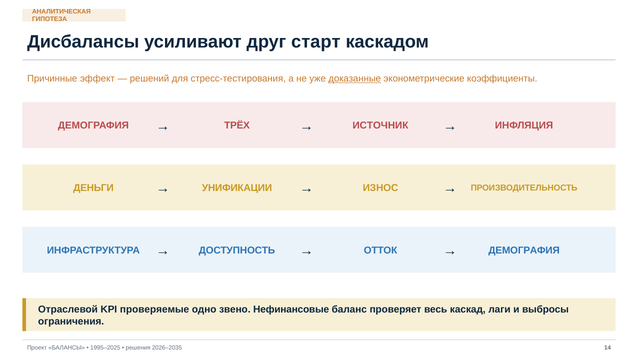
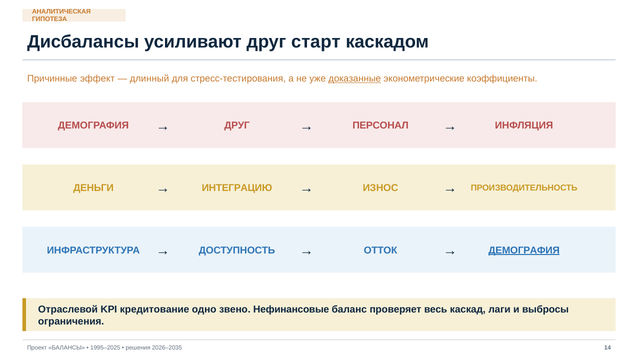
решений: решений -> длинный (149, 78)
ТРЁХ: ТРЁХ -> ДРУГ (237, 126)
ИСТОЧНИК: ИСТОЧНИК -> ПЕРСОНАЛ (381, 126)
УНИФИКАЦИИ: УНИФИКАЦИИ -> ИНТЕГРАЦИЮ (237, 188)
ДЕМОГРАФИЯ underline: none -> present (524, 250)
проверяемые: проверяемые -> кредитование (155, 309)
